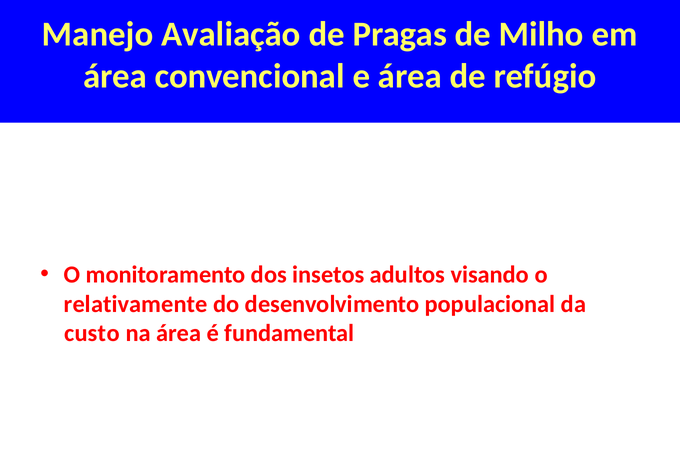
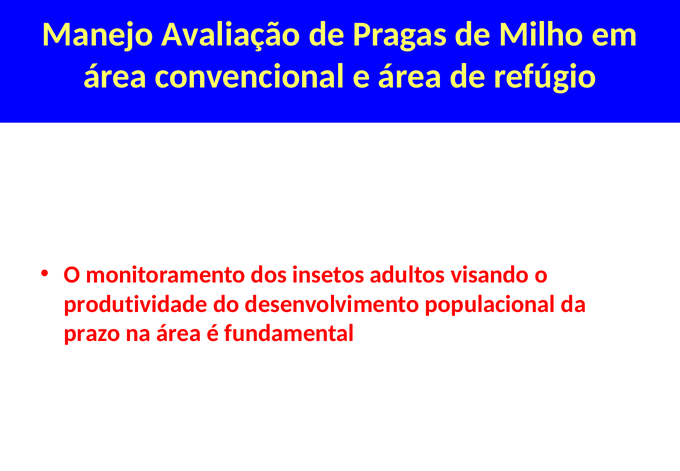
relativamente: relativamente -> produtividade (136, 304)
custo: custo -> prazo (92, 333)
